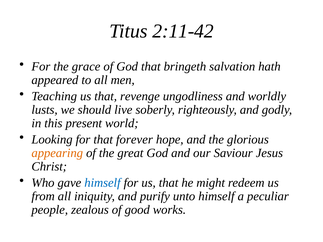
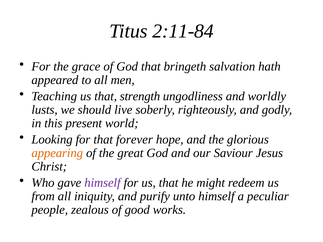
2:11-42: 2:11-42 -> 2:11-84 (183, 31)
revenge: revenge -> strength (140, 96)
himself colour: blue -> purple (102, 183)
